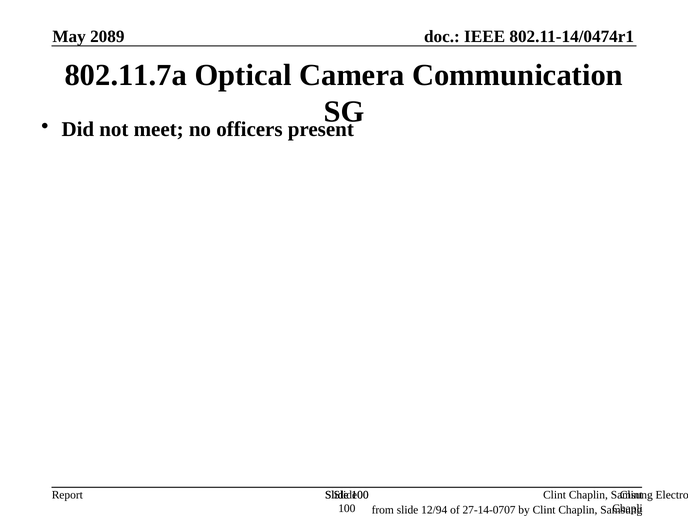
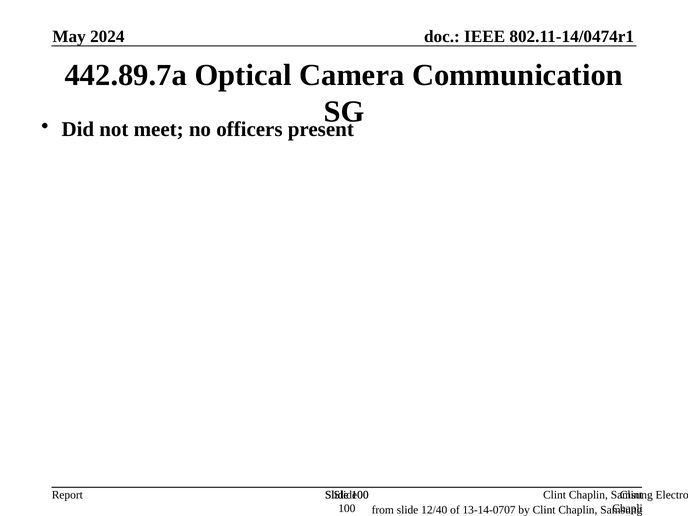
2089: 2089 -> 2024 (107, 37)
802.11.7a: 802.11.7a -> 442.89.7a (126, 75)
12/94: 12/94 -> 12/40 (434, 510)
27-14-0707: 27-14-0707 -> 13-14-0707 (489, 510)
